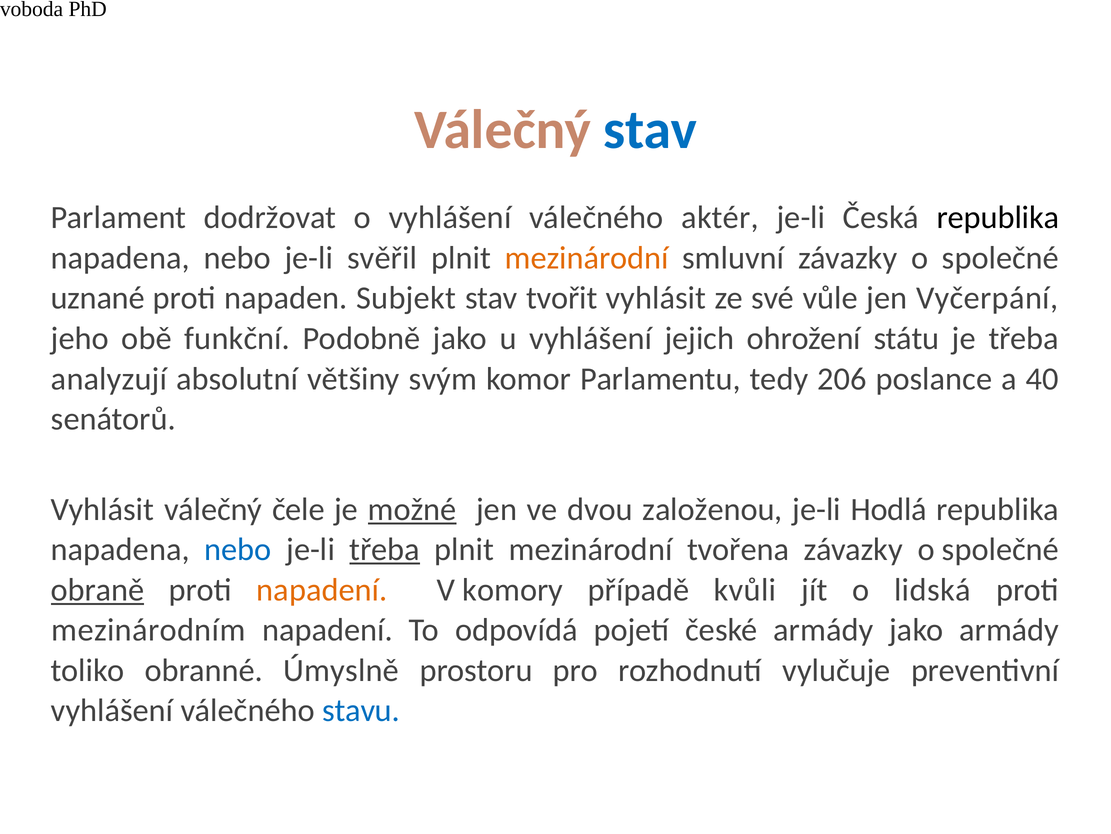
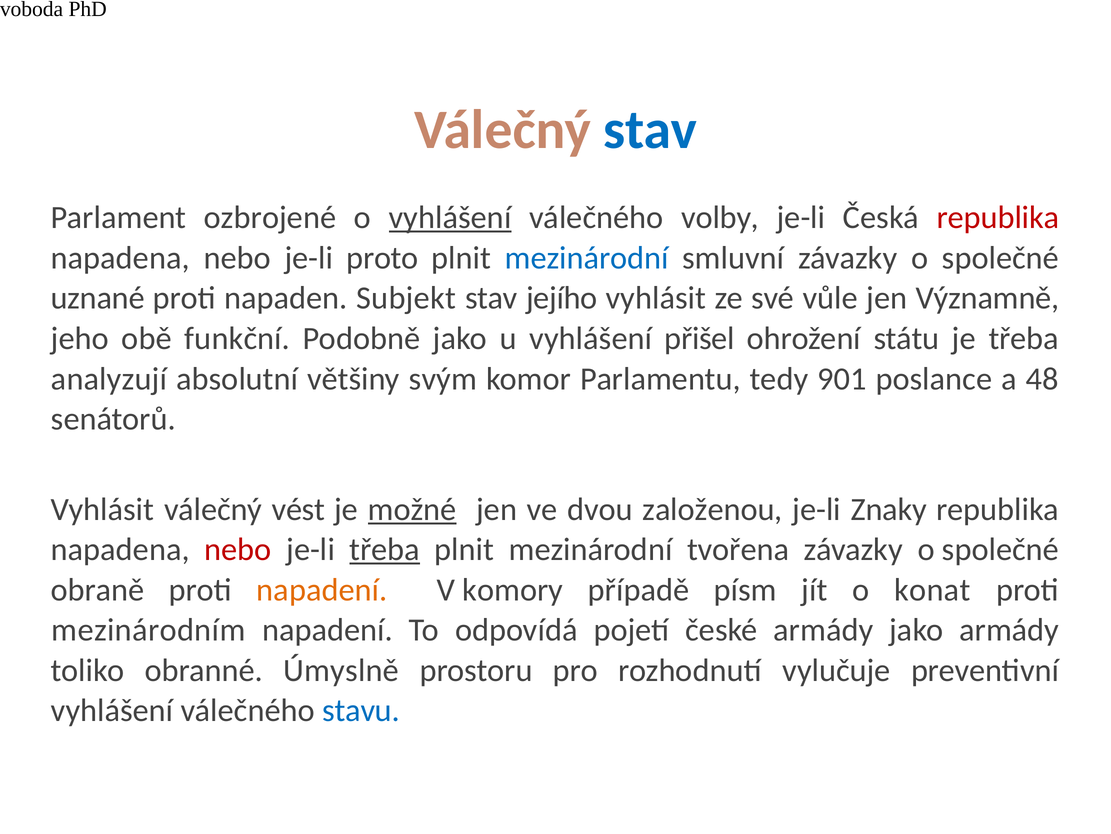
dodržovat: dodržovat -> ozbrojené (270, 217)
vyhlášení underline: none -> present (450, 217)
aktér: aktér -> volby (720, 217)
republika colour: black -> red (998, 217)
svěřil: svěřil -> proto (382, 258)
mezinárodní colour: orange -> blue (587, 258)
tvořit: tvořit -> jejího (562, 298)
Vyčerpání: Vyčerpání -> Významně (988, 298)
jejich: jejich -> přišel (700, 338)
206: 206 -> 901 (842, 378)
40: 40 -> 48 (1042, 378)
čele: čele -> vést (298, 509)
Hodlá: Hodlá -> Znaky (889, 509)
nebo colour: blue -> red (238, 549)
obraně underline: present -> none (98, 589)
kvůli: kvůli -> písm (745, 589)
lidská: lidská -> konat (932, 589)
